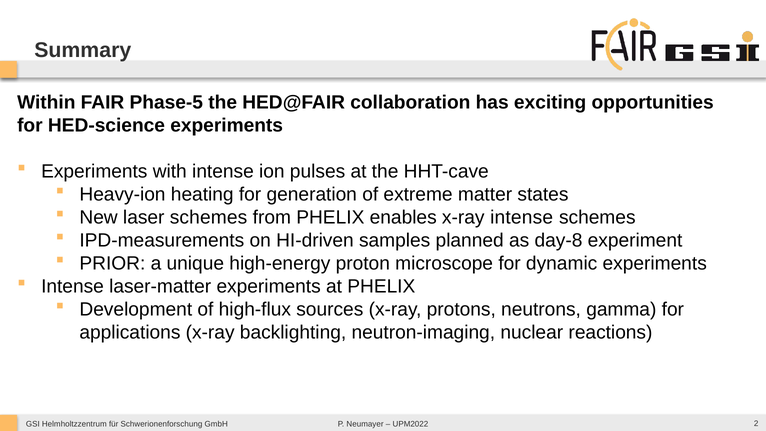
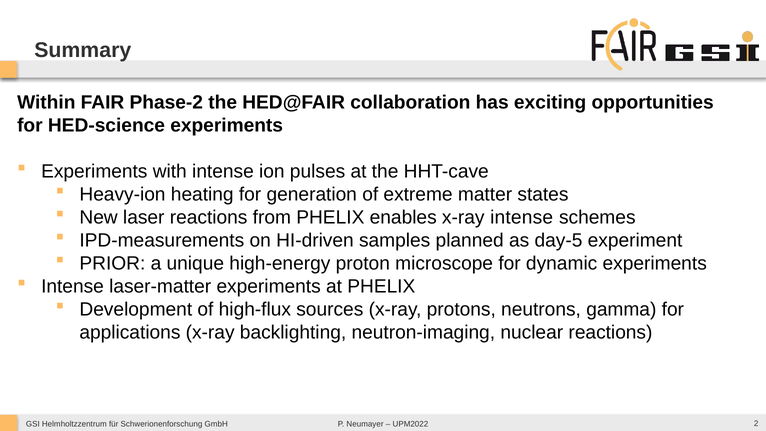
Phase-5: Phase-5 -> Phase-2 (166, 103)
laser schemes: schemes -> reactions (209, 218)
day-8: day-8 -> day-5 (559, 240)
